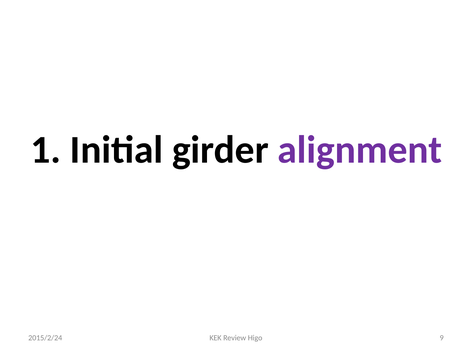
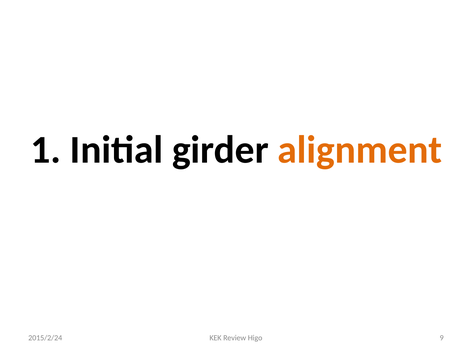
alignment colour: purple -> orange (360, 150)
